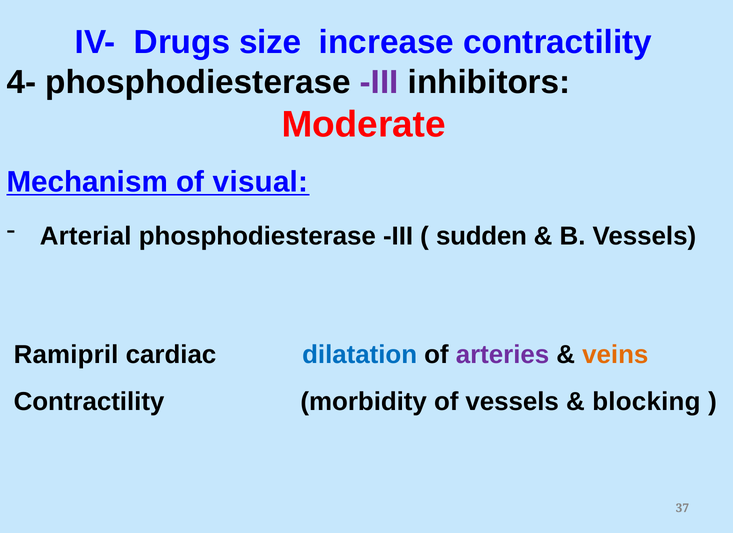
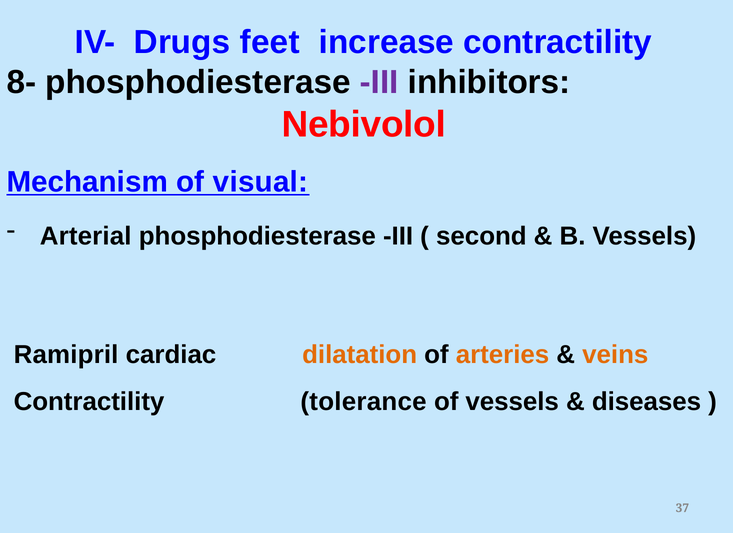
size: size -> feet (270, 42)
4-: 4- -> 8- (21, 82)
Moderate: Moderate -> Nebivolol (364, 125)
sudden: sudden -> second (481, 236)
dilatation colour: blue -> orange (360, 355)
arteries colour: purple -> orange (503, 355)
morbidity: morbidity -> tolerance (364, 402)
blocking: blocking -> diseases (647, 402)
